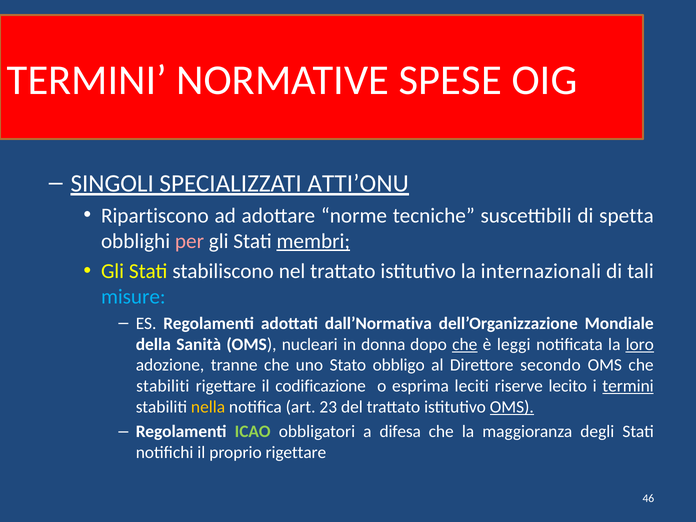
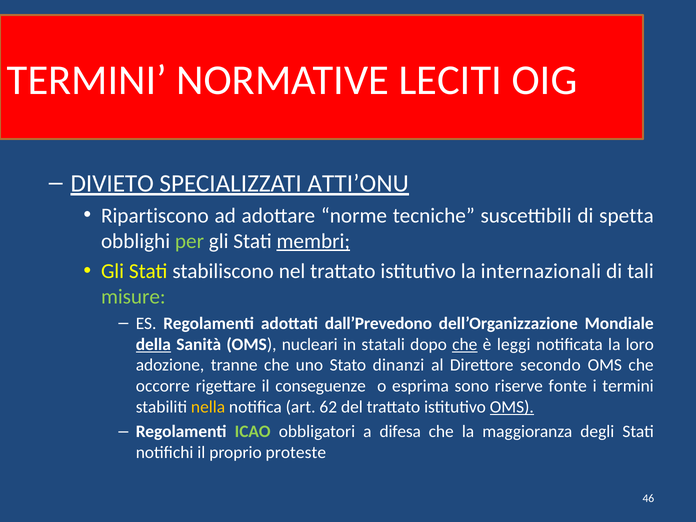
SPESE: SPESE -> LECITI (450, 80)
SINGOLI: SINGOLI -> DIVIETO (112, 183)
per colour: pink -> light green (190, 241)
misure colour: light blue -> light green (133, 297)
dall’Normativa: dall’Normativa -> dall’Prevedono (378, 323)
della underline: none -> present (153, 344)
donna: donna -> statali (383, 344)
loro underline: present -> none (640, 344)
obbligo: obbligo -> dinanzi (399, 365)
stabiliti: stabiliti -> occorre (163, 386)
codificazione: codificazione -> conseguenze (321, 386)
leciti: leciti -> sono (472, 386)
lecito: lecito -> fonte (568, 386)
termini underline: present -> none (628, 386)
23: 23 -> 62 (328, 407)
proprio rigettare: rigettare -> proteste (296, 453)
